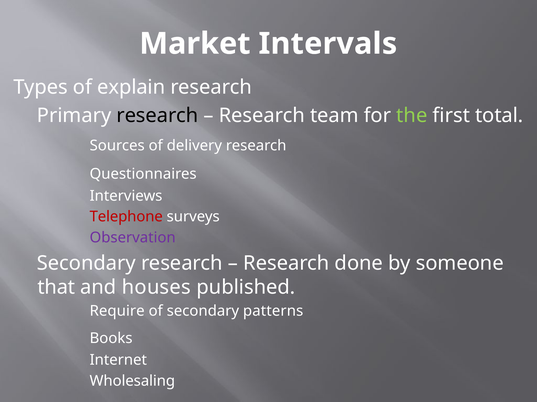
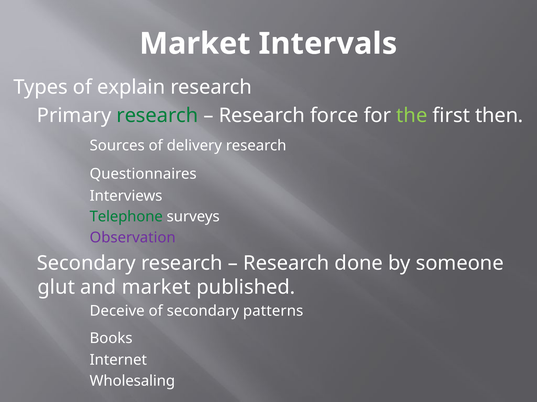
research colour: black -> green (157, 116)
team: team -> force (334, 116)
total: total -> then (499, 116)
Telephone colour: red -> green (126, 217)
that: that -> glut (56, 288)
and houses: houses -> market (156, 288)
Require: Require -> Deceive (117, 311)
